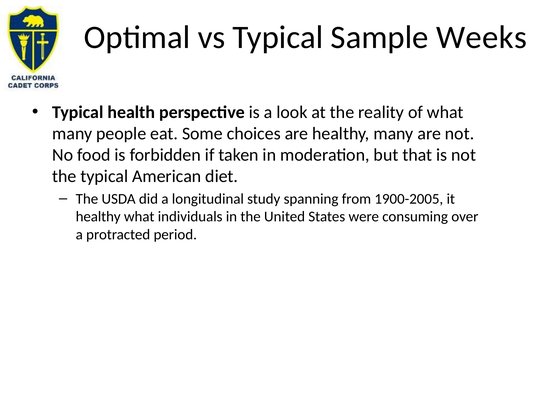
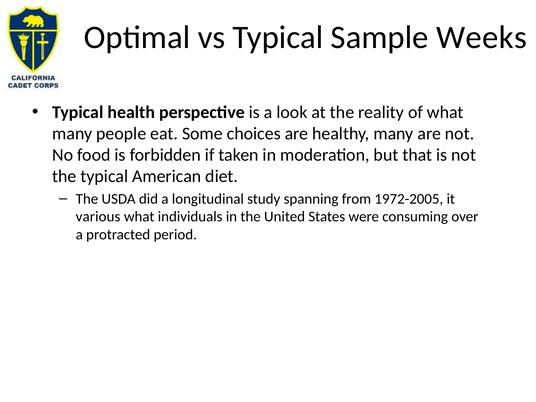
1900-2005: 1900-2005 -> 1972-2005 (409, 199)
healthy: healthy -> various (98, 217)
